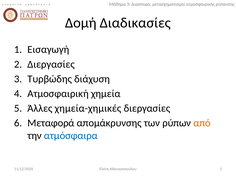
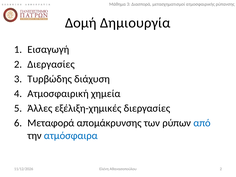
Διαδικασίες: Διαδικασίες -> Δημιουργία (135, 23)
χημεία-χημικές: χημεία-χημικές -> εξέλιξη-χημικές (88, 108)
από colour: orange -> blue (202, 123)
